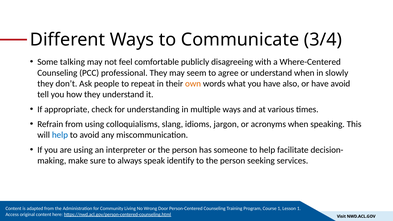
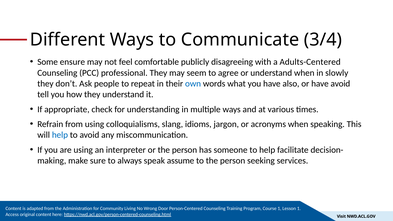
talking: talking -> ensure (72, 62)
Where-Centered: Where-Centered -> Adults-Centered (310, 62)
own colour: orange -> blue (193, 84)
identify: identify -> assume (181, 161)
